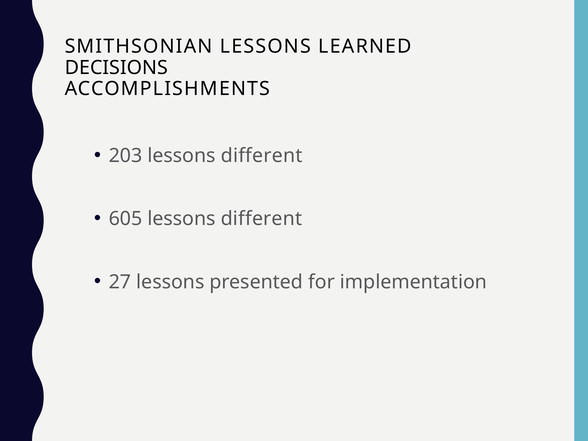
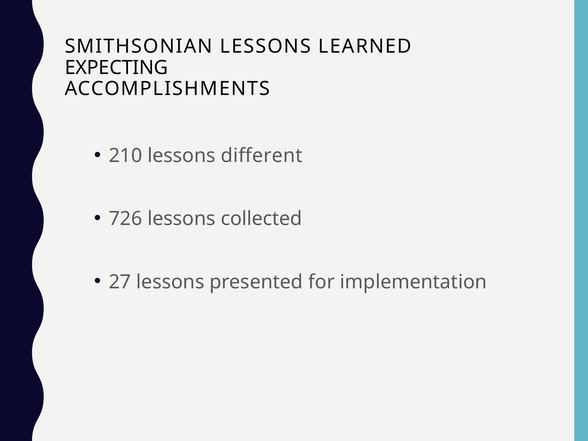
DECISIONS: DECISIONS -> EXPECTING (116, 68)
203: 203 -> 210 (126, 156)
605: 605 -> 726 (126, 219)
different: different -> collected (262, 219)
